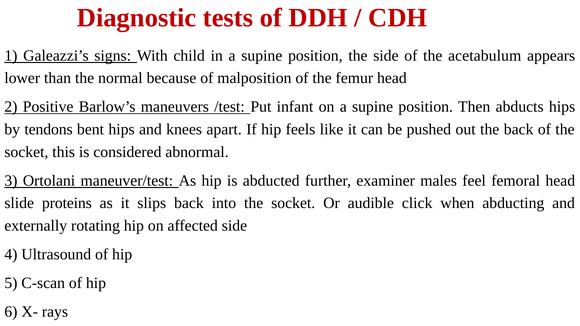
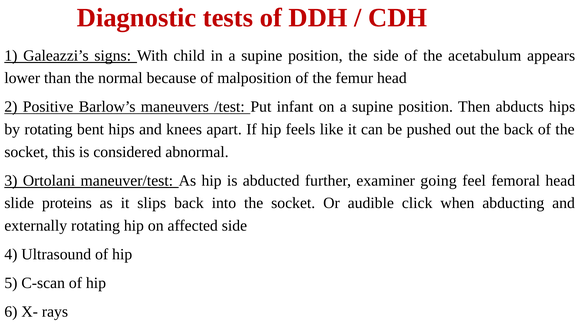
by tendons: tendons -> rotating (49, 129)
males: males -> going (439, 181)
